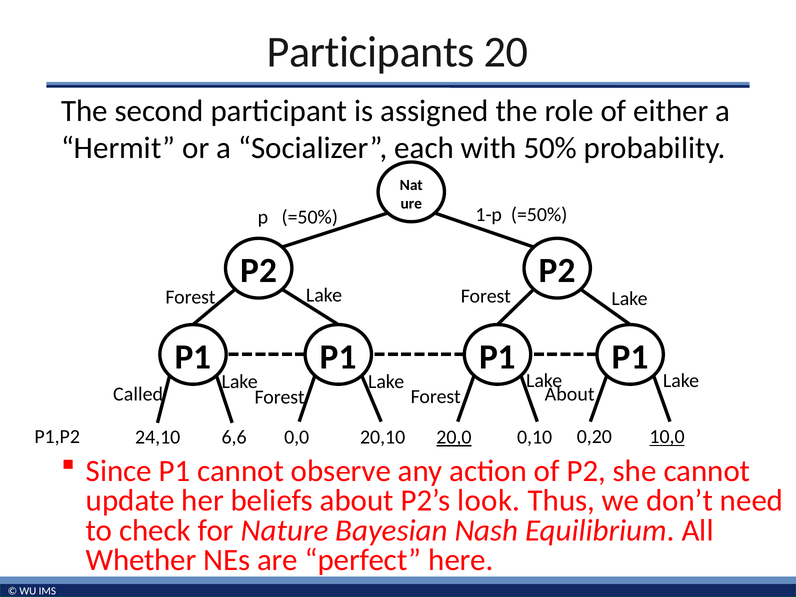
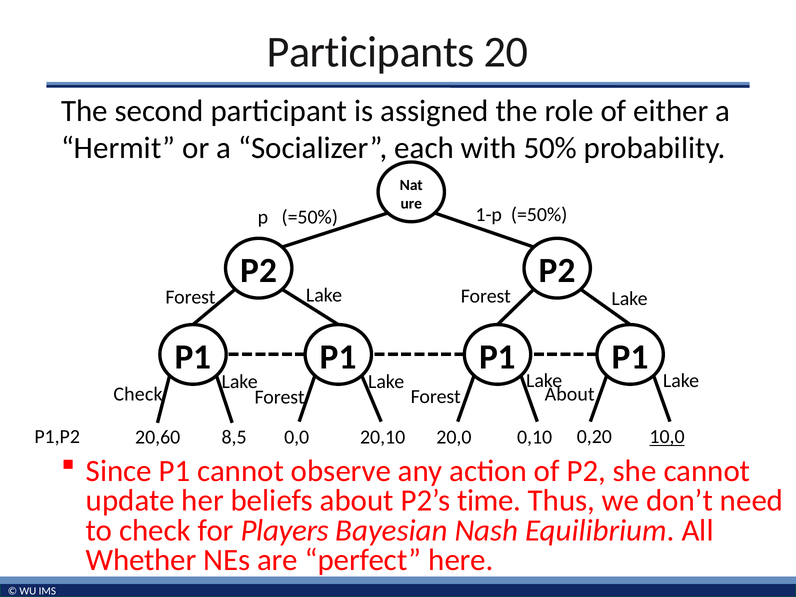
Called: Called -> Check (138, 394)
6,6: 6,6 -> 8,5 (234, 437)
20,0 underline: present -> none (454, 437)
24,10: 24,10 -> 20,60 (158, 437)
look: look -> time (489, 501)
Nature: Nature -> Players (285, 530)
